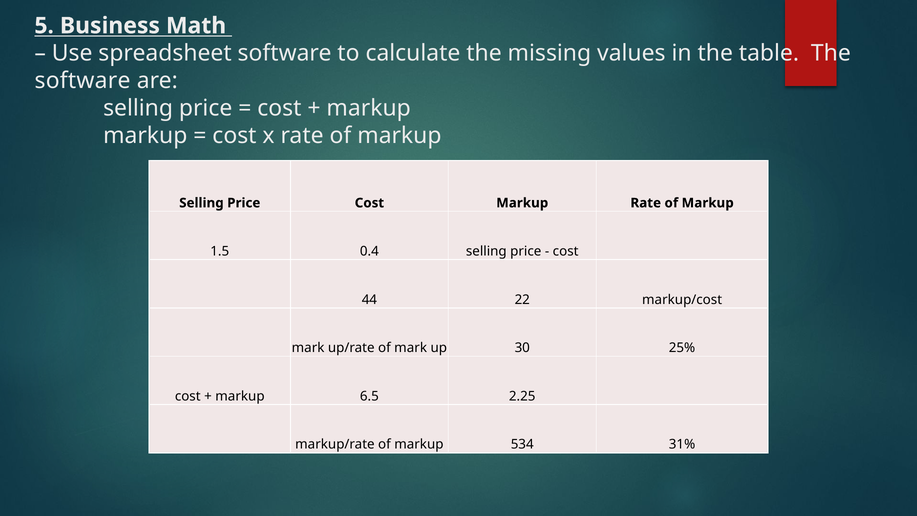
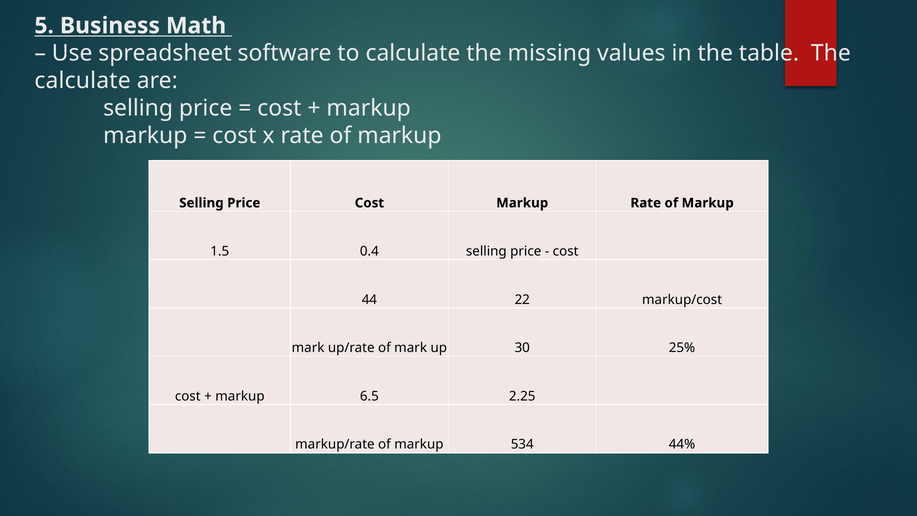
software: software -> calculate (83, 81)
31%: 31% -> 44% (682, 444)
